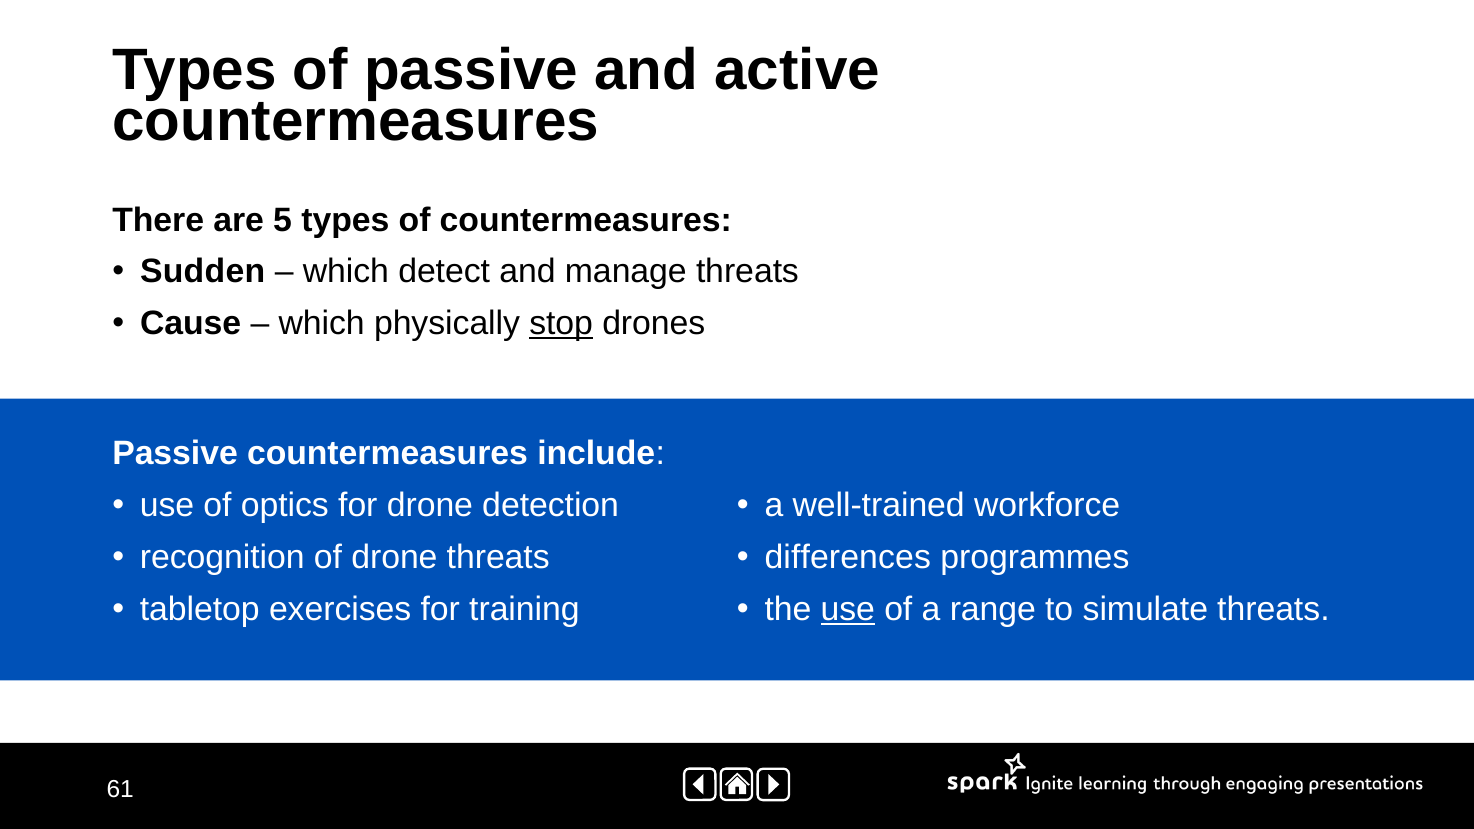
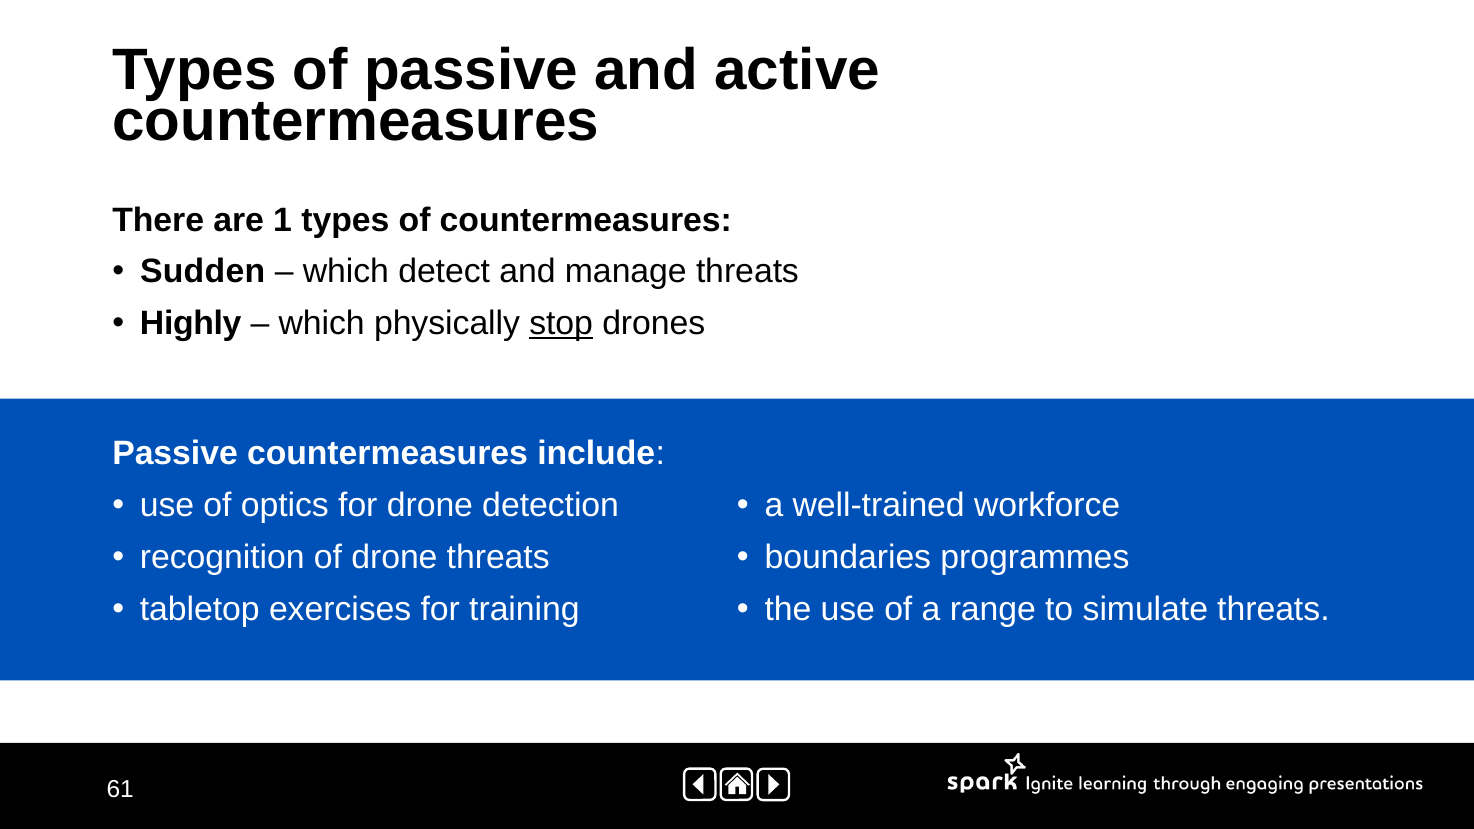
5: 5 -> 1 (283, 220)
Cause: Cause -> Highly (191, 324)
differences: differences -> boundaries (848, 558)
use underline: present -> none (848, 609)
